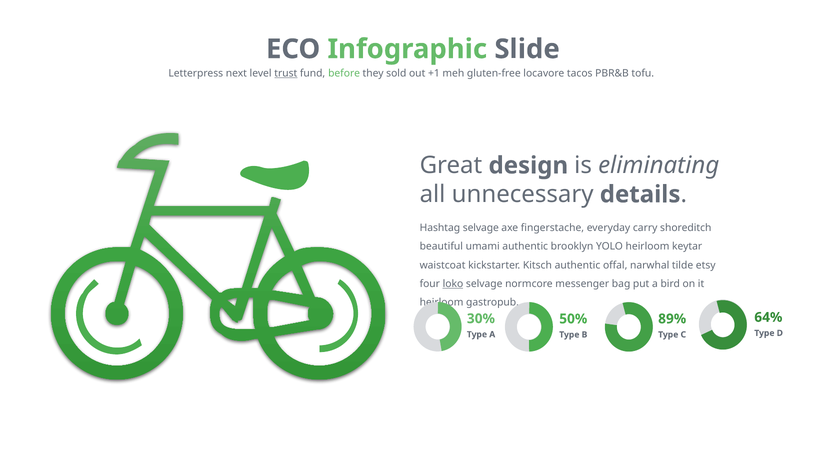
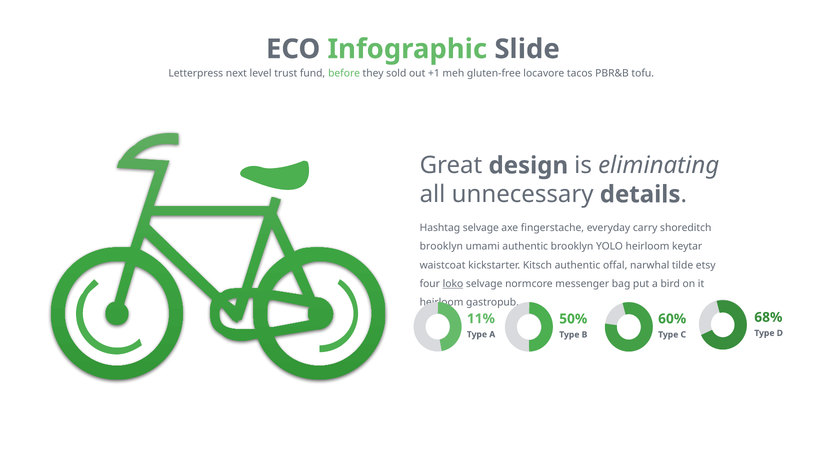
trust underline: present -> none (286, 73)
beautiful: beautiful -> brooklyn (441, 247)
64%: 64% -> 68% (768, 317)
30%: 30% -> 11% (481, 319)
89%: 89% -> 60% (672, 319)
